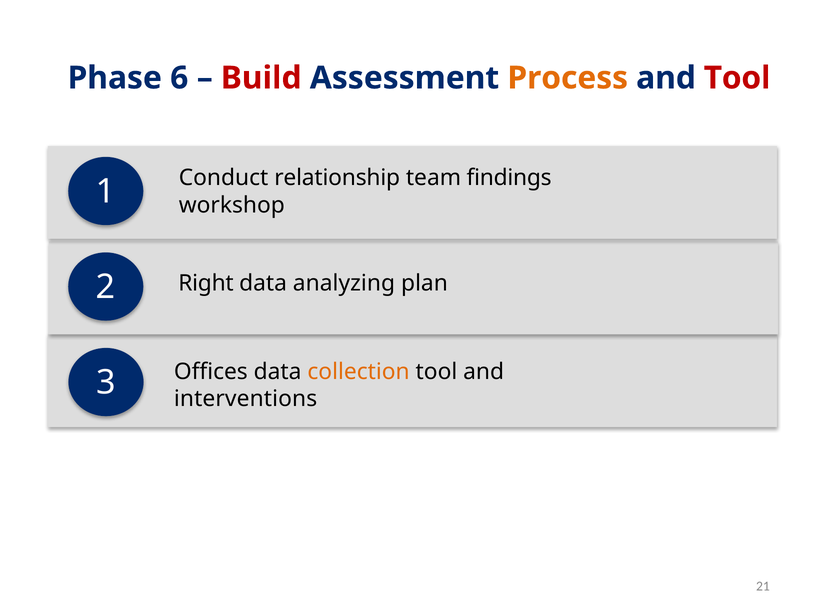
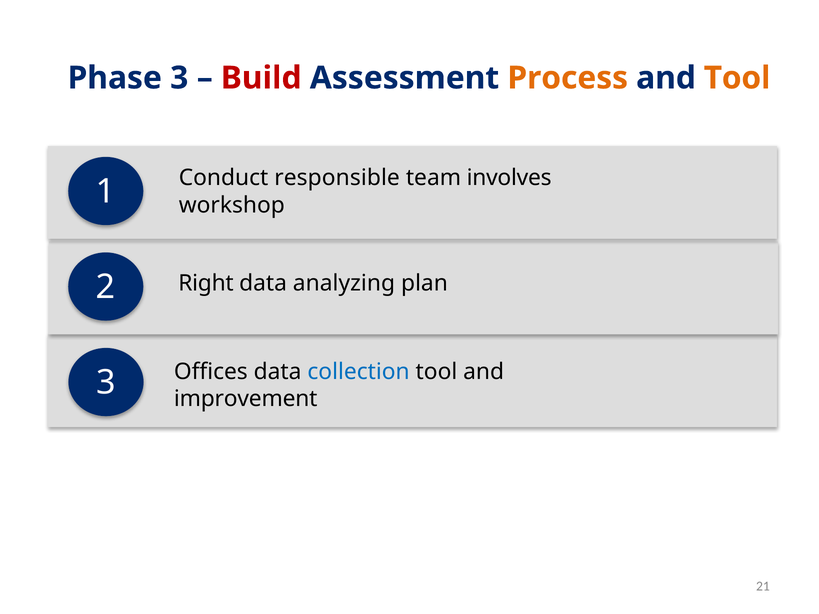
Phase 6: 6 -> 3 (179, 78)
Tool colour: red -> orange (737, 78)
relationship: relationship -> responsible (337, 178)
findings: findings -> involves (509, 178)
collection colour: orange -> blue (359, 372)
interventions: interventions -> improvement (246, 399)
